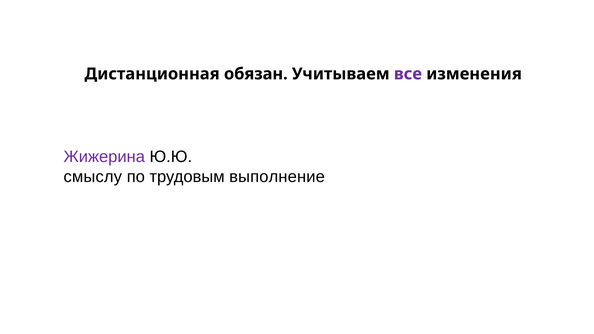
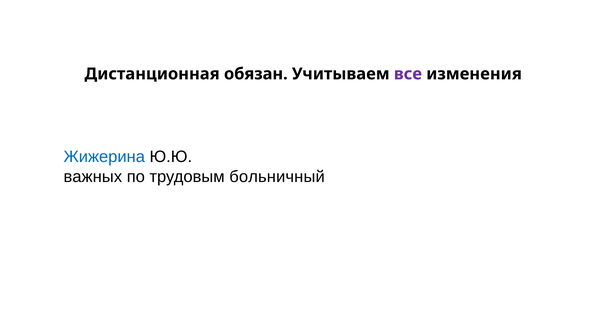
Жижерина colour: purple -> blue (104, 157)
смыслу: смыслу -> важных (93, 177)
выполнение: выполнение -> больничный (277, 177)
